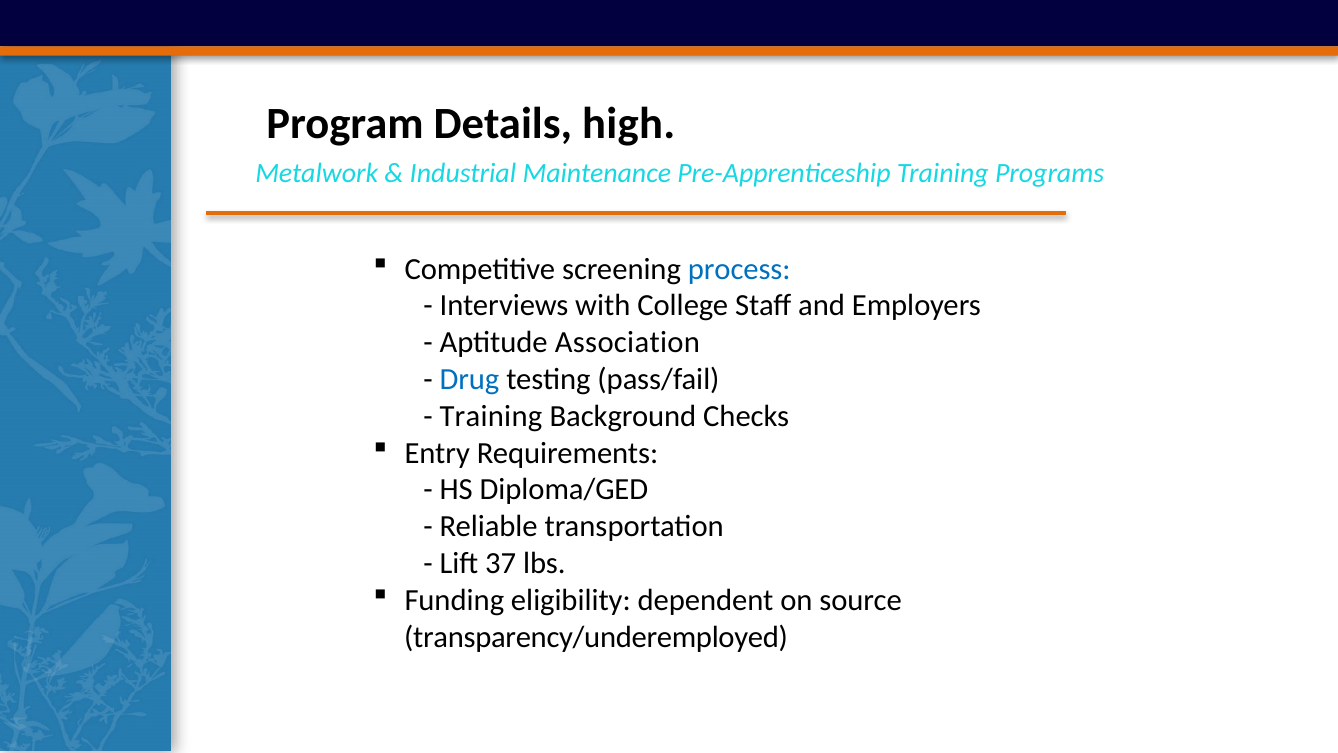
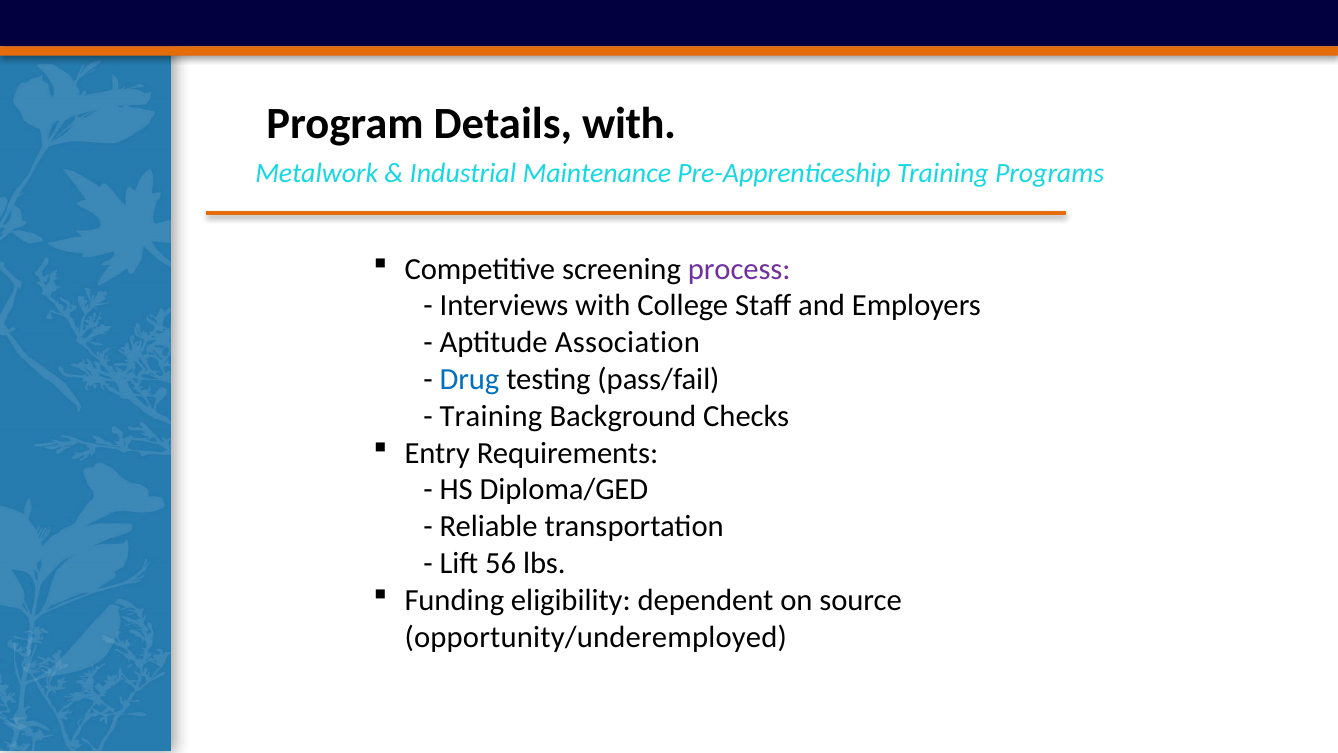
Details high: high -> with (629, 124)
process colour: blue -> purple (739, 269)
37: 37 -> 56 (501, 563)
transparency/underemployed: transparency/underemployed -> opportunity/underemployed (596, 637)
